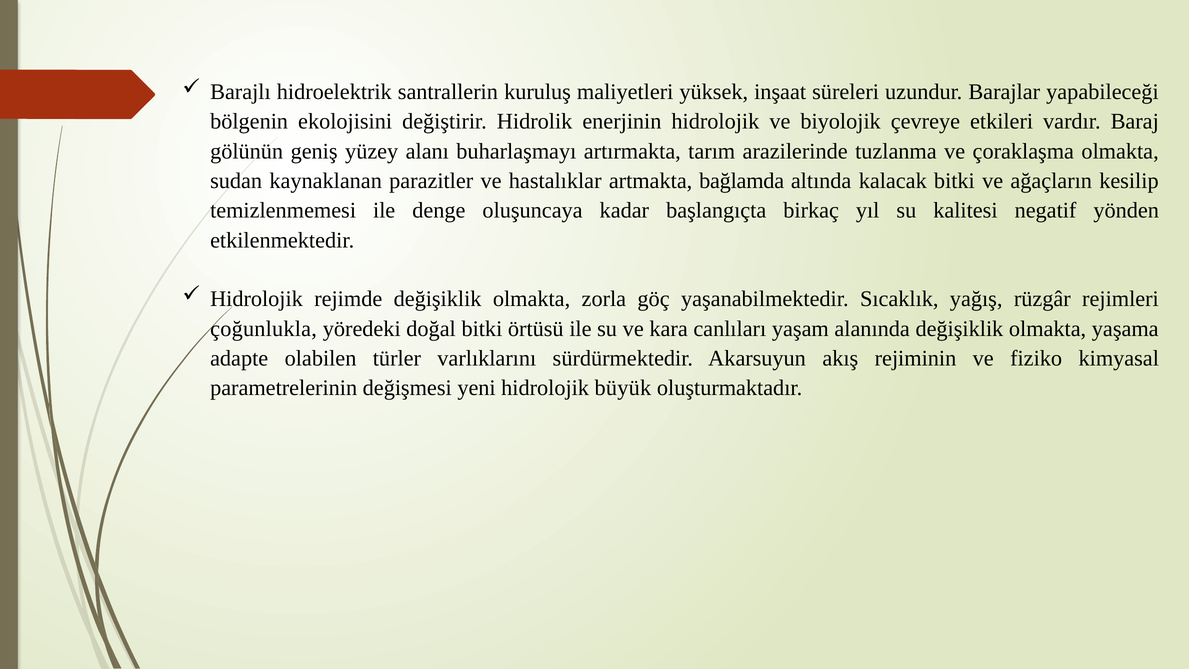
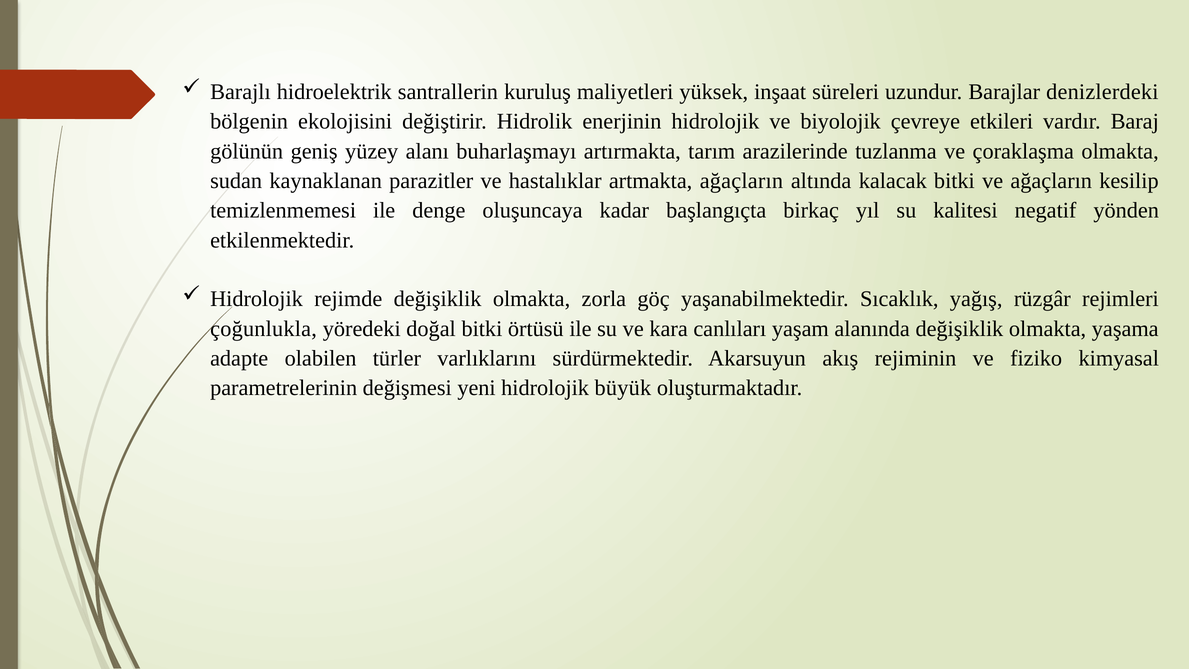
yapabileceği: yapabileceği -> denizlerdeki (1102, 92)
artmakta bağlamda: bağlamda -> ağaçların (741, 181)
